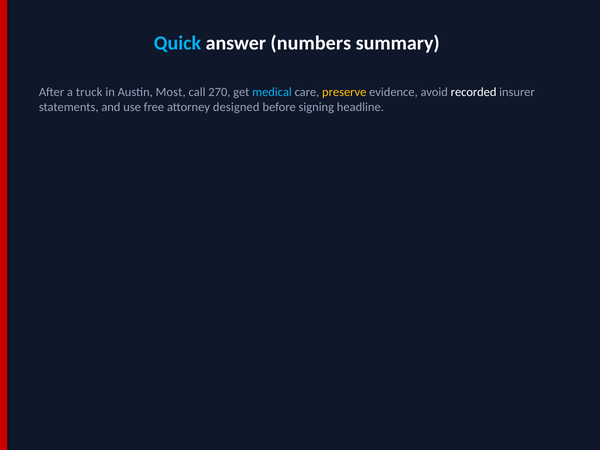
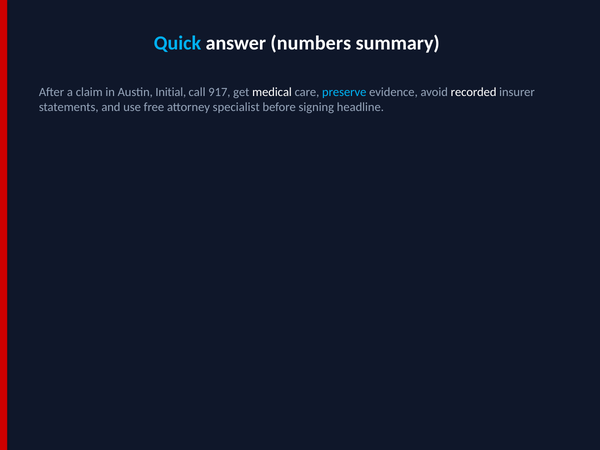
truck: truck -> claim (89, 92)
Most: Most -> Initial (171, 92)
270: 270 -> 917 (219, 92)
medical colour: light blue -> white (272, 92)
preserve colour: yellow -> light blue (344, 92)
designed: designed -> specialist (236, 107)
